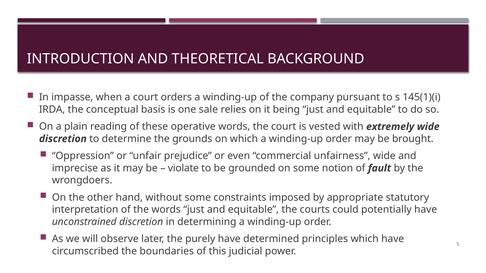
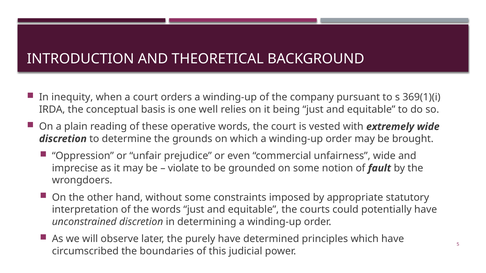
impasse: impasse -> inequity (72, 97)
145(1)(i: 145(1)(i -> 369(1)(i (422, 97)
sale: sale -> well (208, 110)
